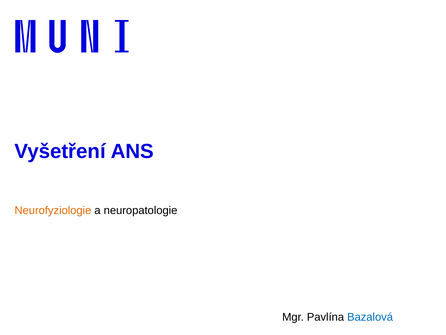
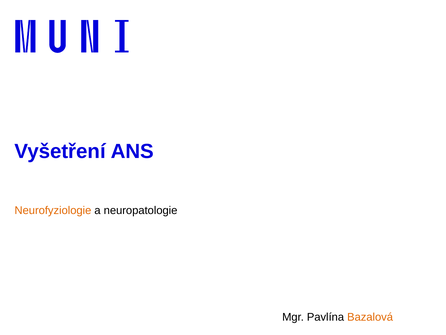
Bazalová colour: blue -> orange (370, 317)
